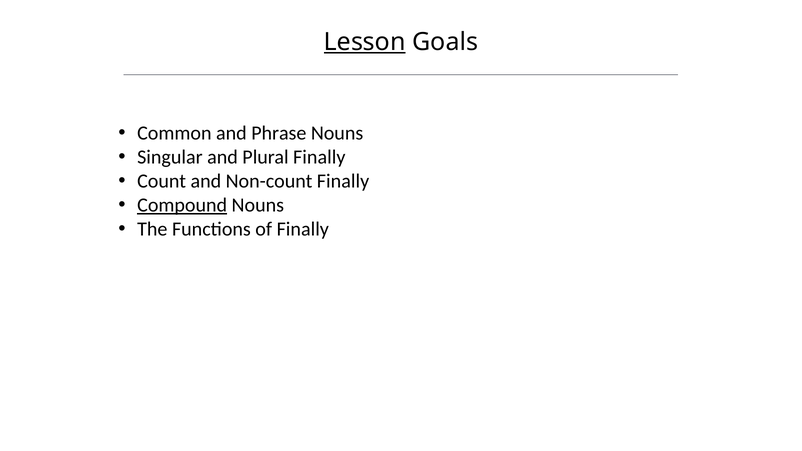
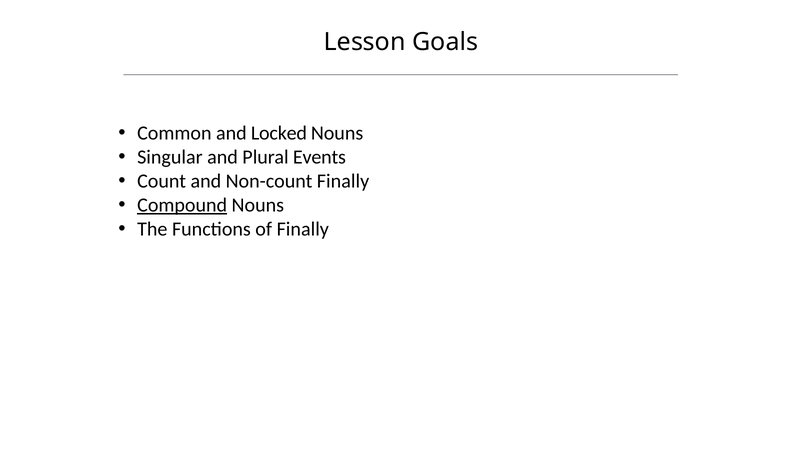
Lesson underline: present -> none (365, 42)
Phrase: Phrase -> Locked (279, 133)
Plural Finally: Finally -> Events (319, 157)
